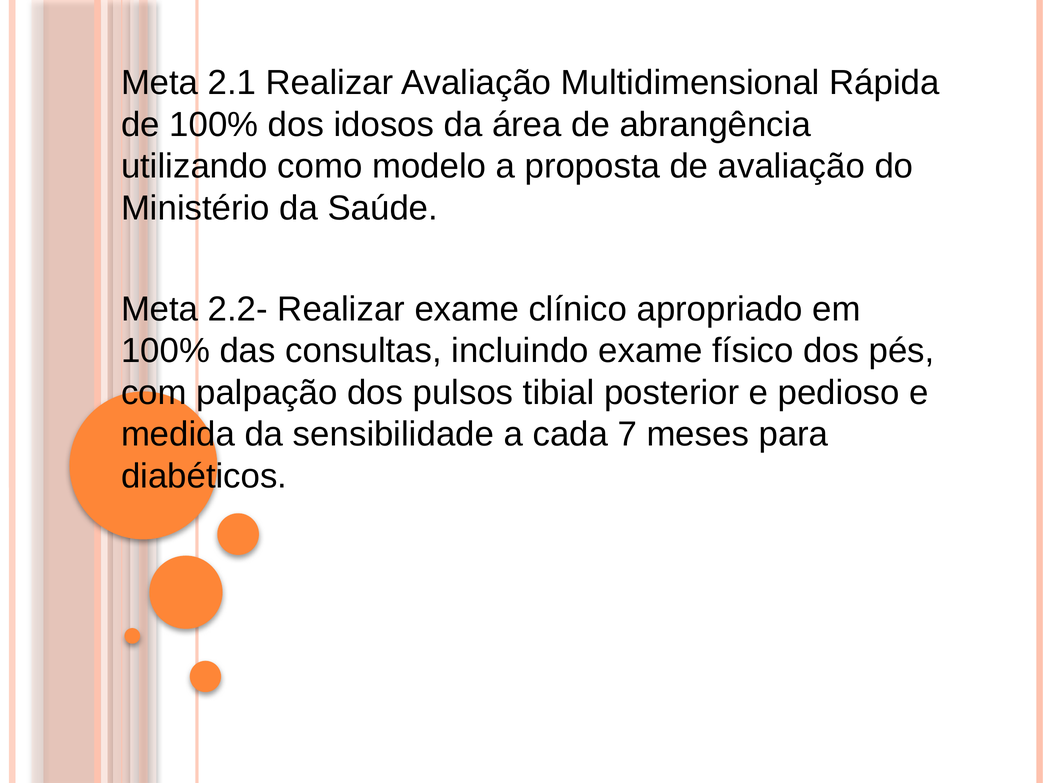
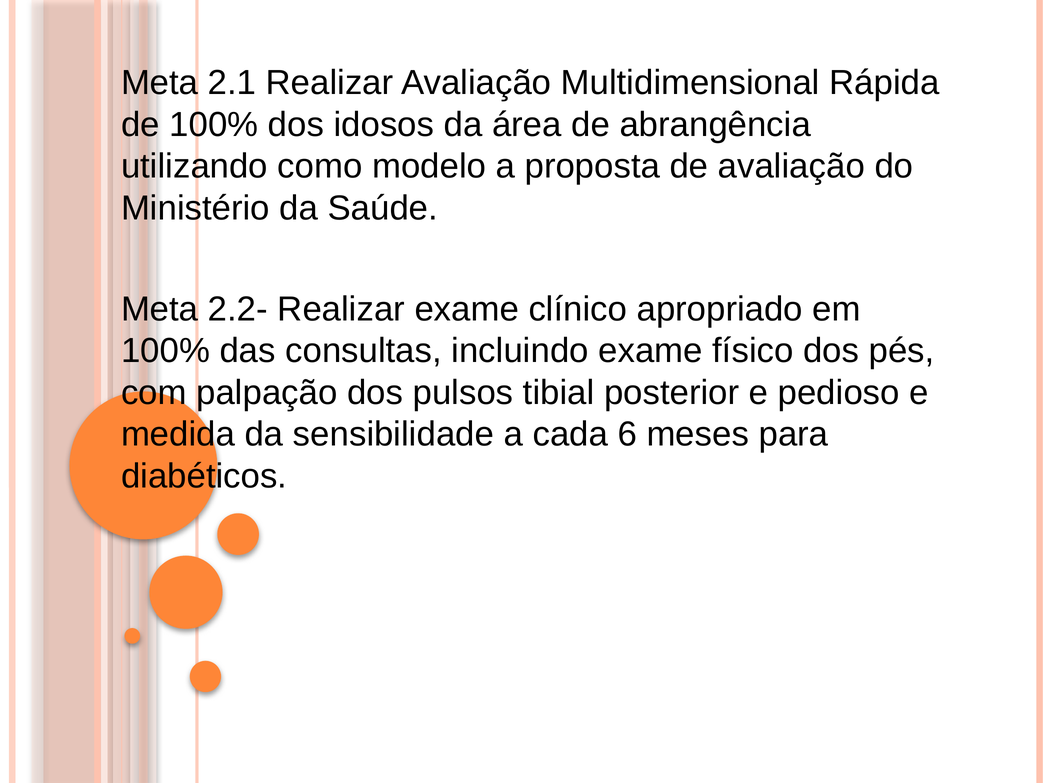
7: 7 -> 6 (627, 434)
